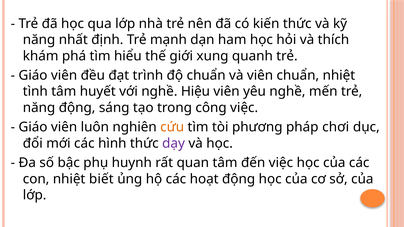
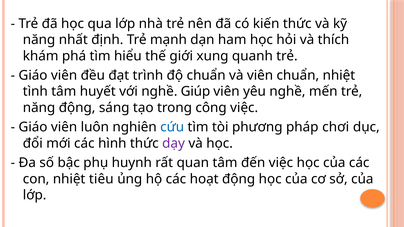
Hiệu: Hiệu -> Giúp (195, 92)
cứu colour: orange -> blue (172, 127)
biết: biết -> tiêu (101, 179)
